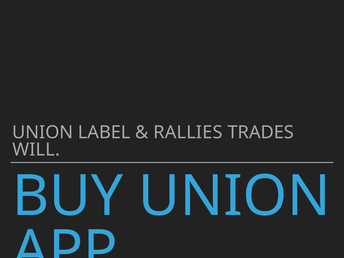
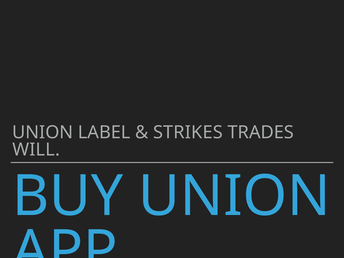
RALLIES: RALLIES -> STRIKES (188, 132)
